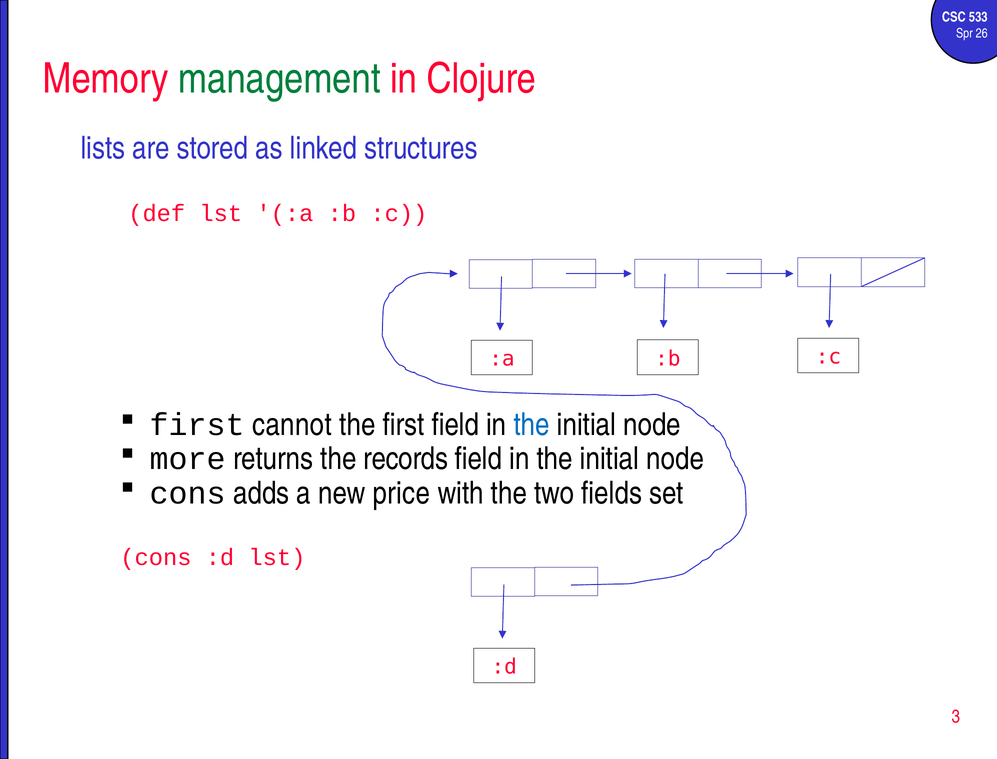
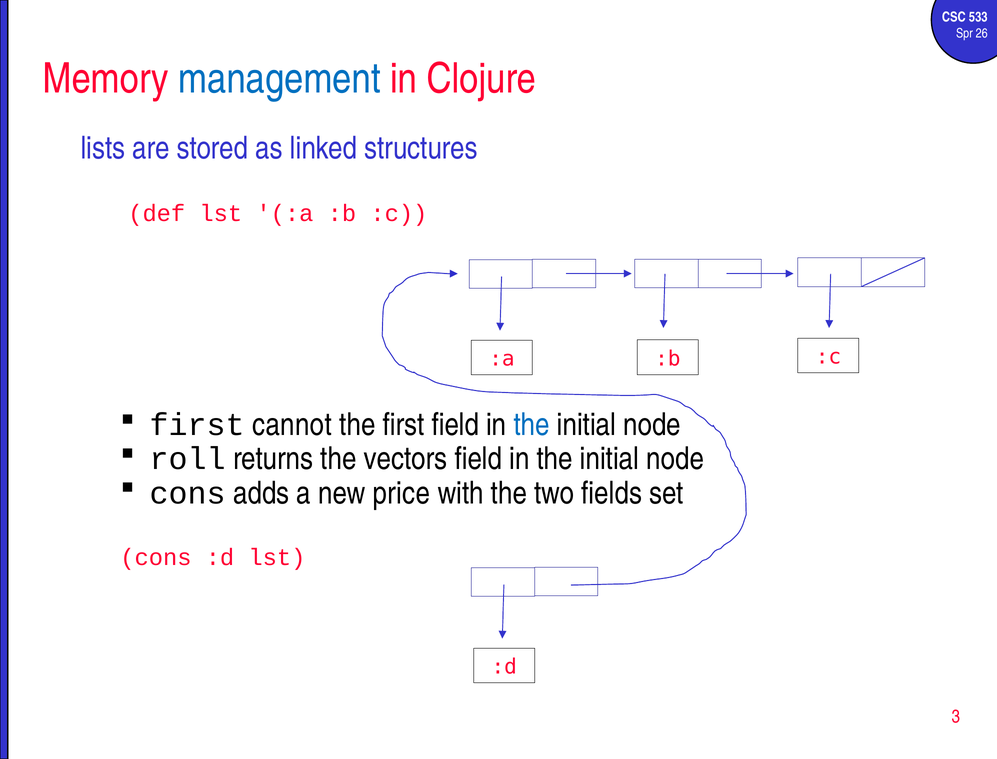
management colour: green -> blue (280, 79)
more: more -> roll (188, 459)
records: records -> vectors (406, 459)
